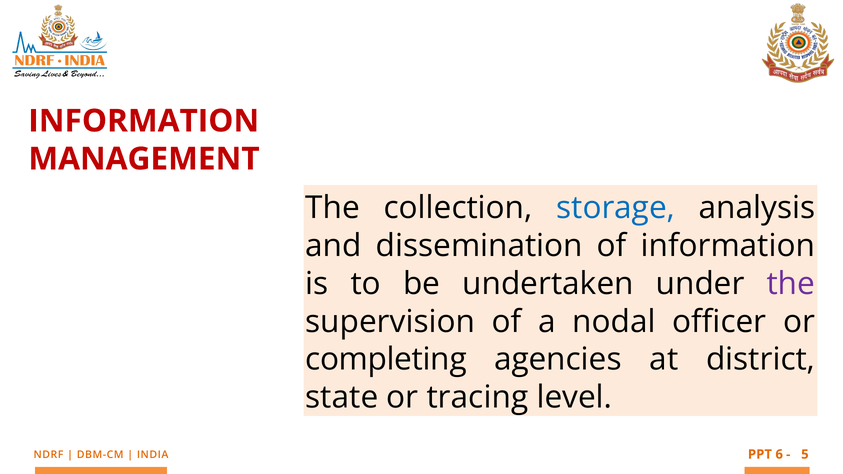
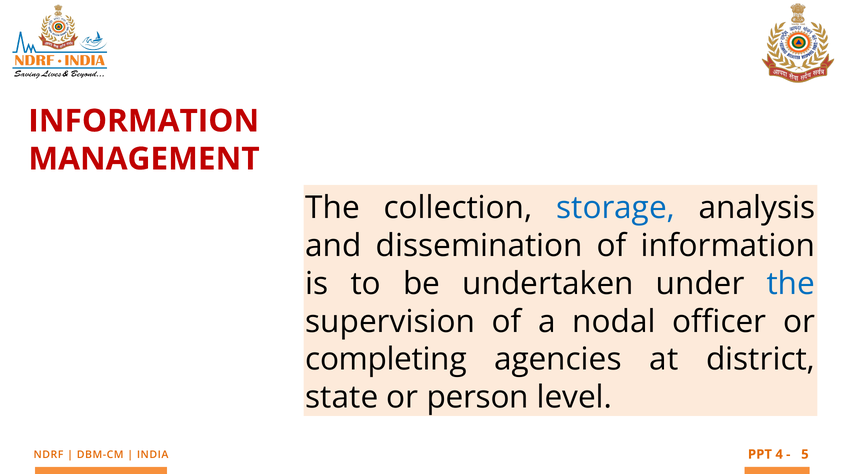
the colour: purple -> blue (791, 284)
tracing: tracing -> person (478, 398)
6: 6 -> 4 (779, 454)
